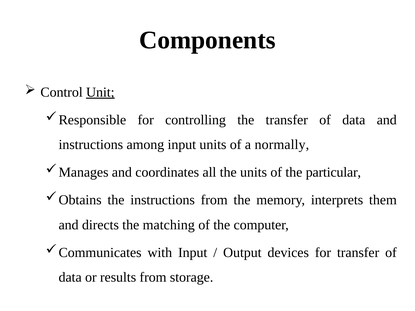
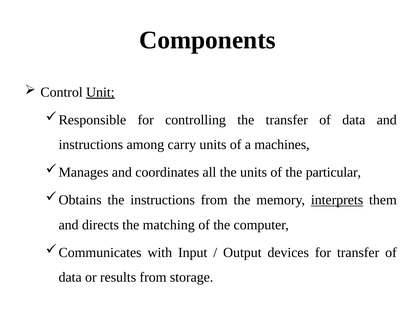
among input: input -> carry (182, 145)
normally: normally -> machines (282, 145)
interprets underline: none -> present (337, 200)
